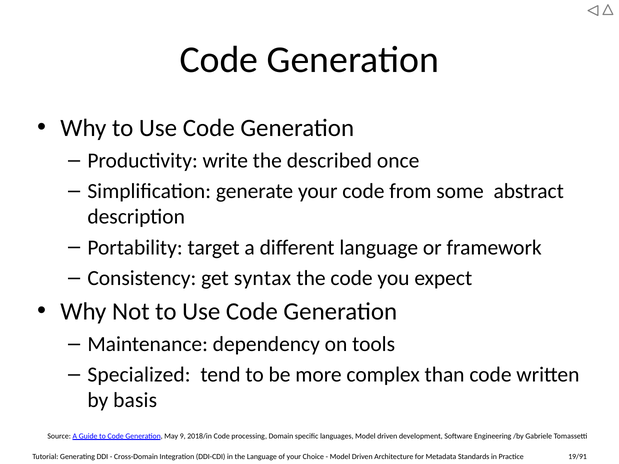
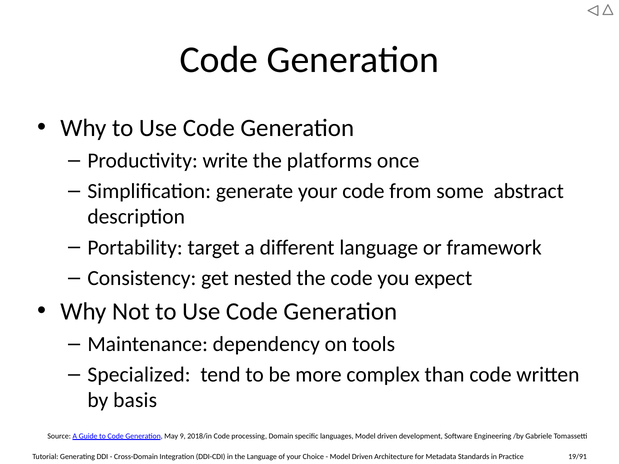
described: described -> platforms (329, 161)
syntax: syntax -> nested (263, 278)
